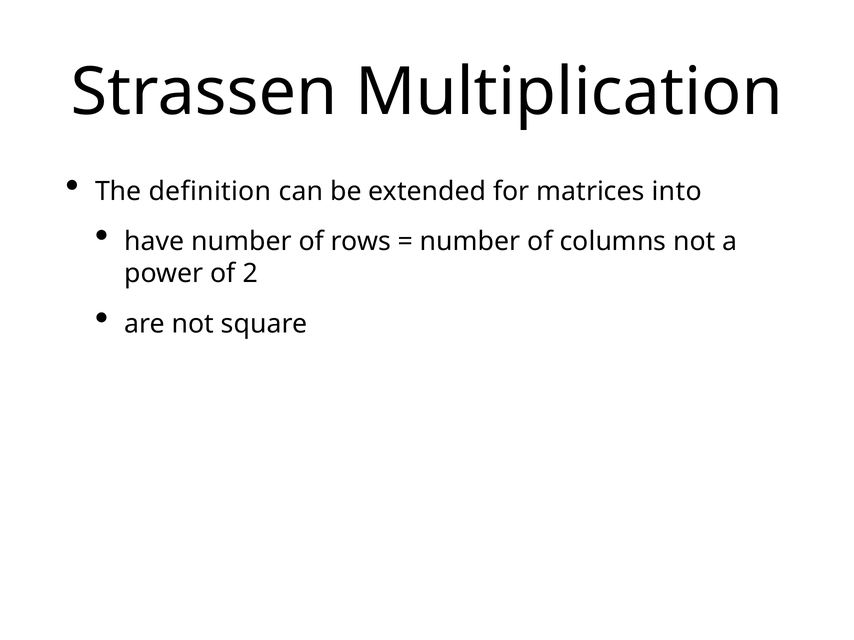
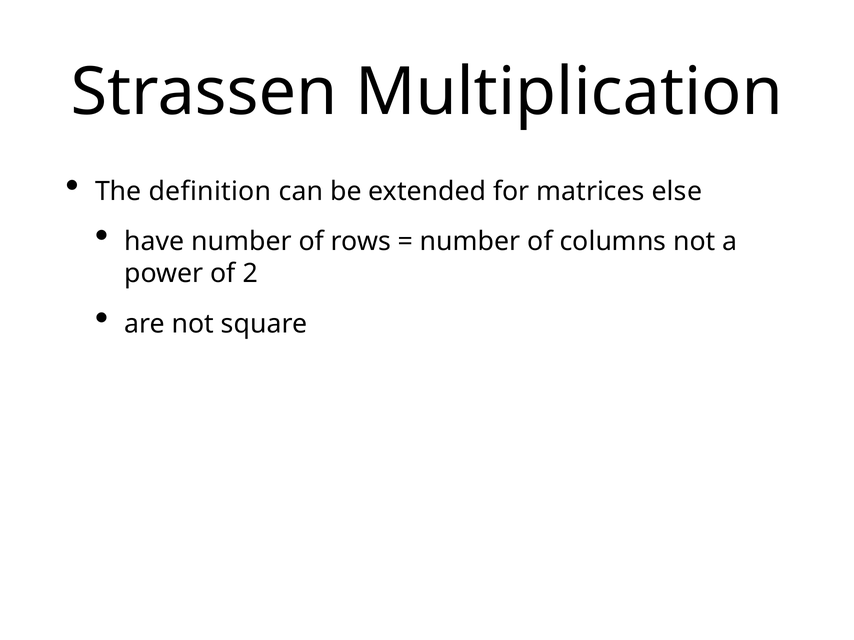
into: into -> else (677, 191)
